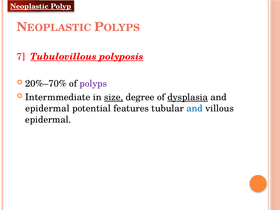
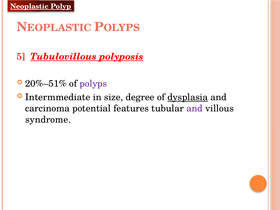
7: 7 -> 5 (21, 57)
20%–70%: 20%–70% -> 20%–51% (46, 84)
size underline: present -> none (114, 97)
epidermal: epidermal -> carcinoma (47, 108)
and colour: blue -> purple (195, 108)
epidermal: epidermal -> syndrome (48, 120)
